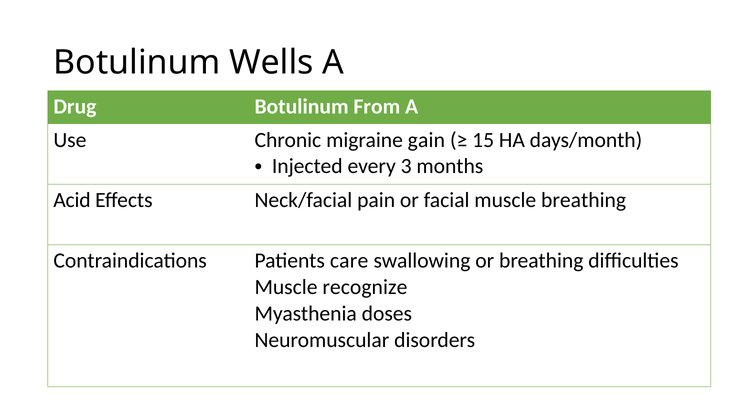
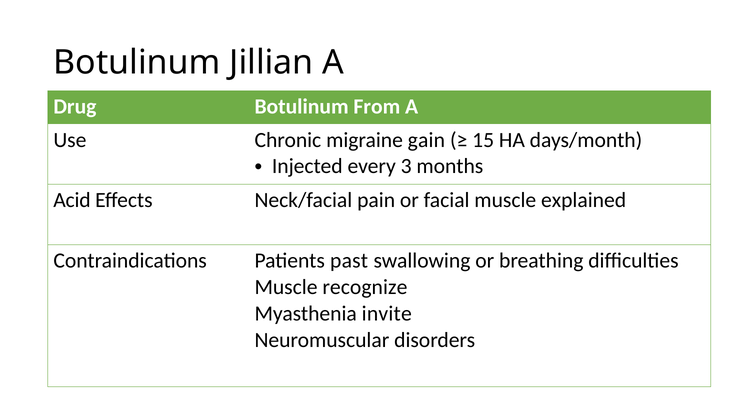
Wells: Wells -> Jillian (271, 62)
muscle breathing: breathing -> explained (584, 200)
care: care -> past (349, 261)
doses: doses -> invite (387, 313)
